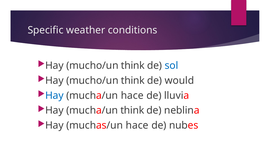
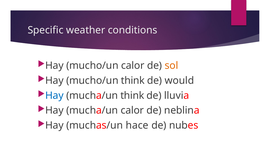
think: think -> calor (133, 65)
sol colour: blue -> orange (171, 65)
mucha/un hace: hace -> think (132, 95)
mucha/un think: think -> calor (132, 110)
